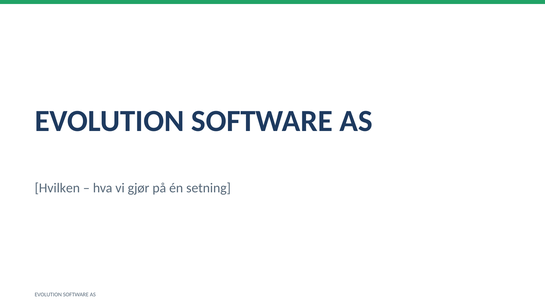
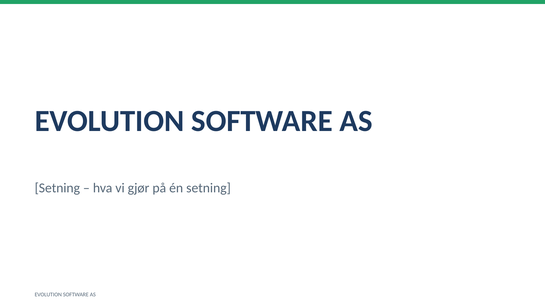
Hvilken: Hvilken -> Setning (57, 188)
